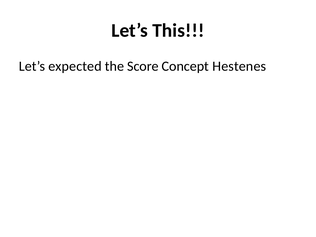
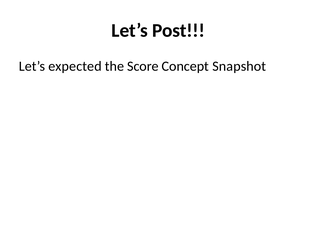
This: This -> Post (178, 31)
Hestenes: Hestenes -> Snapshot (239, 66)
